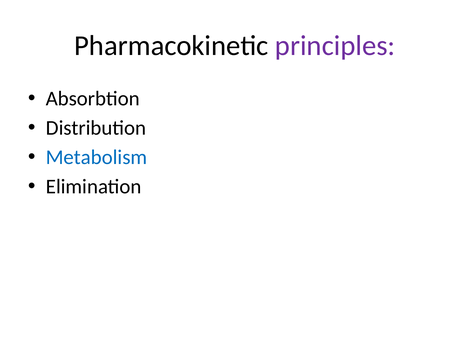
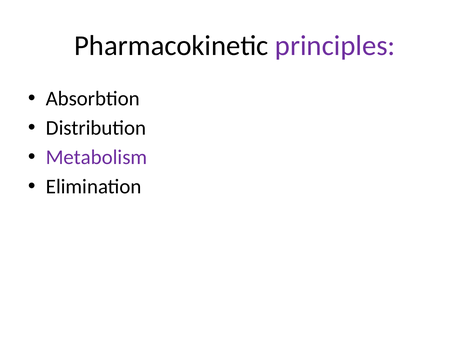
Metabolism colour: blue -> purple (96, 157)
